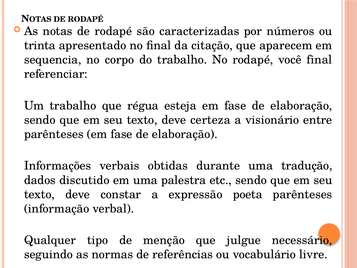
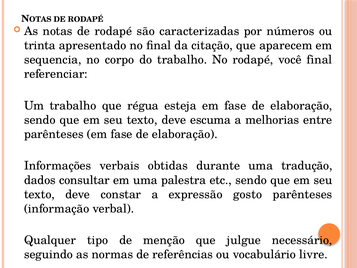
certeza: certeza -> escuma (210, 120)
visionário: visionário -> melhorias (272, 120)
discutido: discutido -> consultar (84, 180)
poeta: poeta -> gosto (247, 194)
